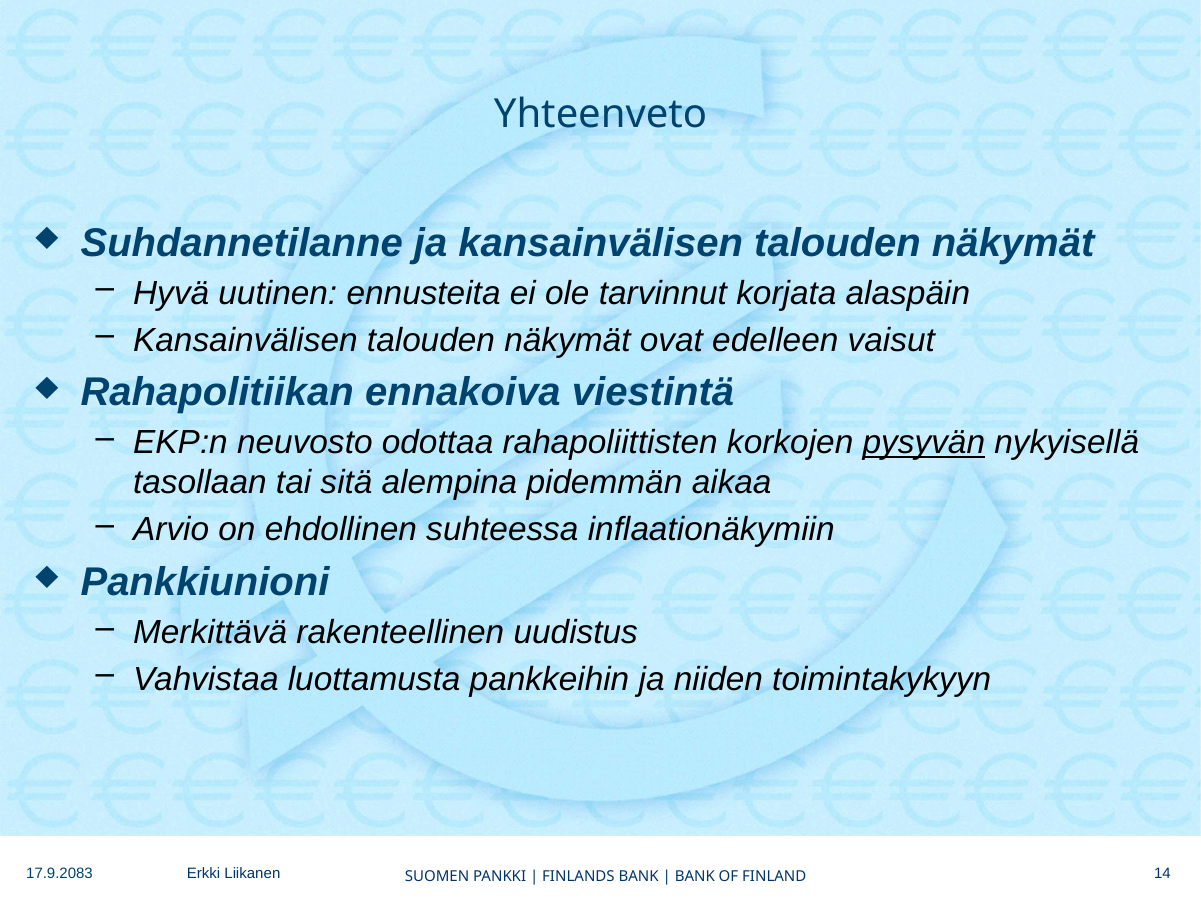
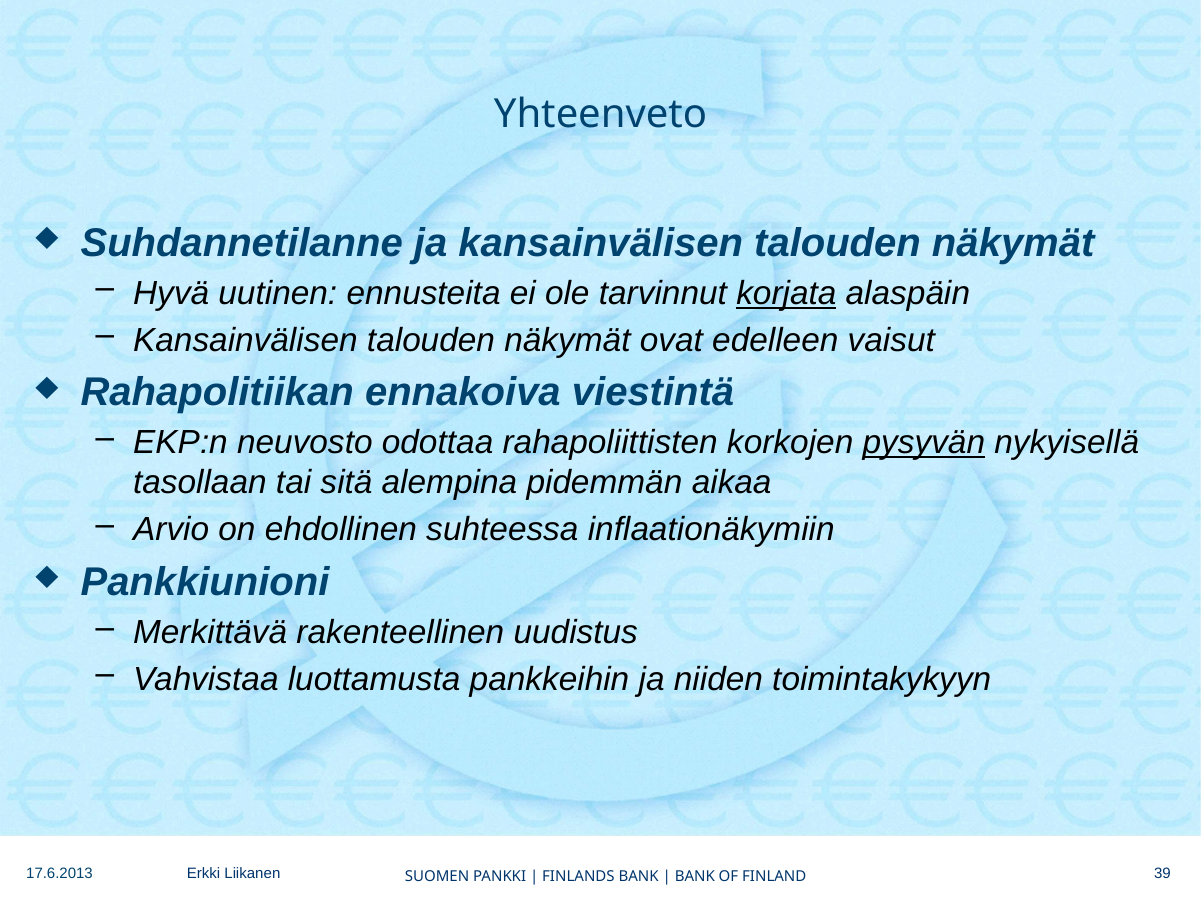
korjata underline: none -> present (786, 293)
17.9.2083: 17.9.2083 -> 17.6.2013 (60, 873)
14: 14 -> 39 (1162, 873)
